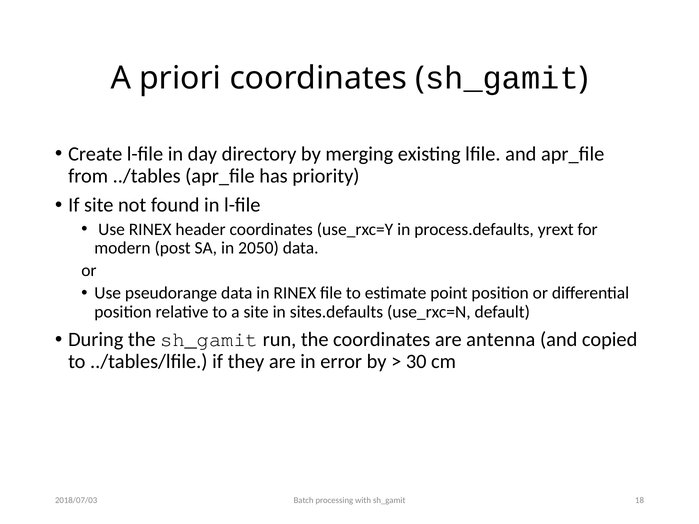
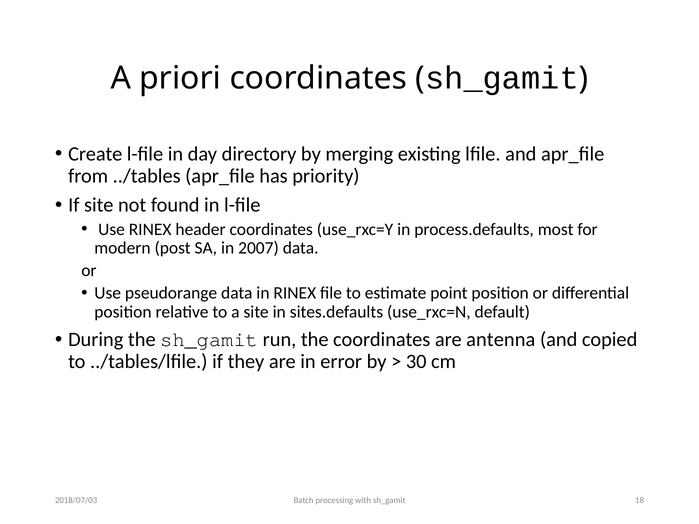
yrext: yrext -> most (556, 229)
2050: 2050 -> 2007 (259, 248)
